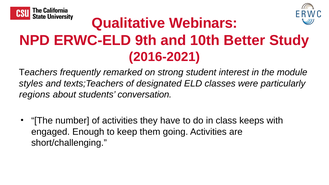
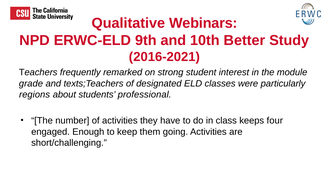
styles: styles -> grade (31, 84)
conversation: conversation -> professional (145, 95)
with: with -> four (275, 121)
